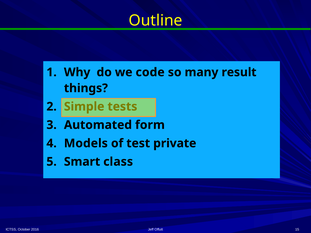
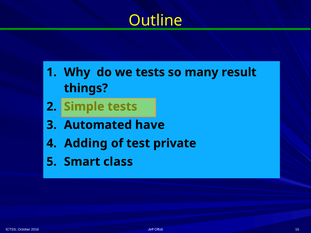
we code: code -> tests (150, 72)
form: form -> have (150, 125)
Models: Models -> Adding (86, 143)
